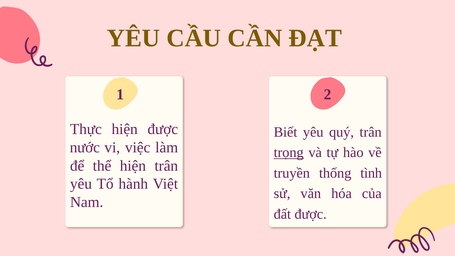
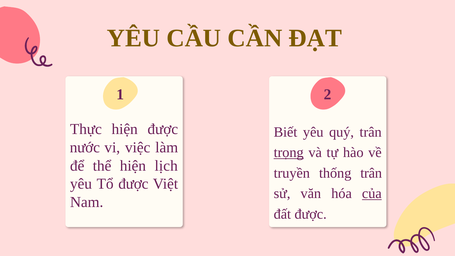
hiện trân: trân -> lịch (166, 166)
thống tình: tình -> trân (371, 173)
Tổ hành: hành -> được (133, 184)
của underline: none -> present (372, 193)
